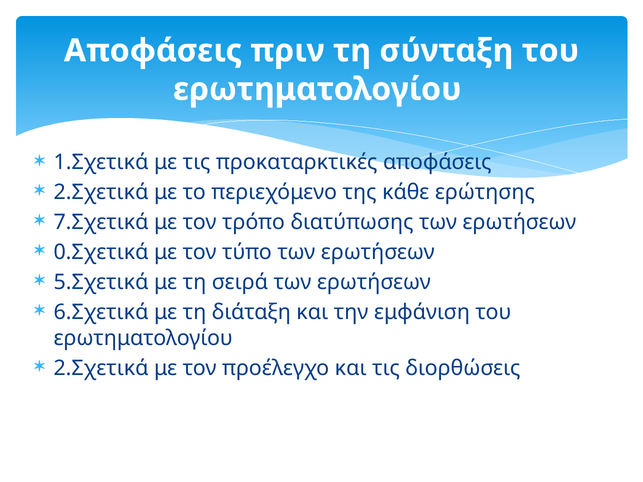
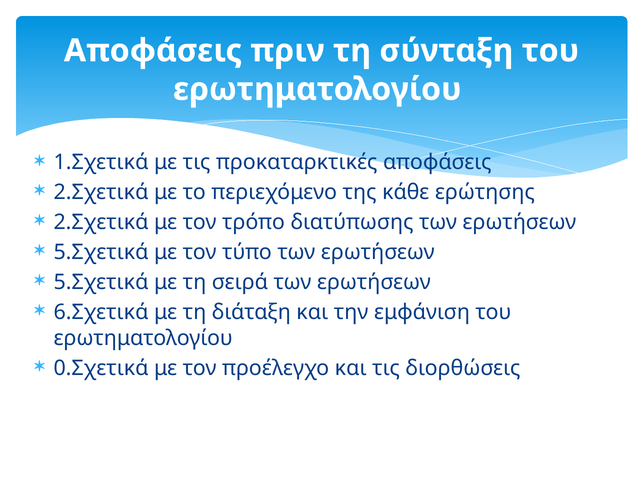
7.Σχετικά: 7.Σχετικά -> 2.Σχετικά (101, 223)
0.Σχετικά: 0.Σχετικά -> 5.Σχετικά (101, 253)
2.Σχετικά: 2.Σχετικά -> 0.Σχετικά (101, 368)
